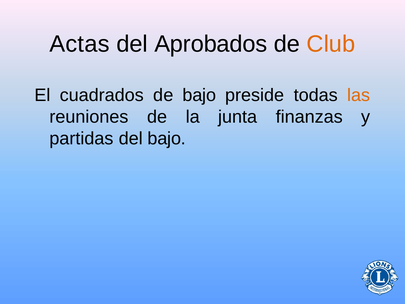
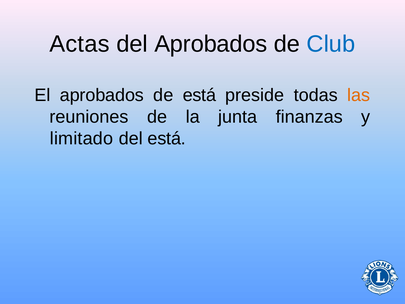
Club colour: orange -> blue (331, 44)
El cuadrados: cuadrados -> aprobados (102, 95)
de bajo: bajo -> está (199, 95)
partidas: partidas -> limitado (82, 138)
del bajo: bajo -> está (167, 138)
